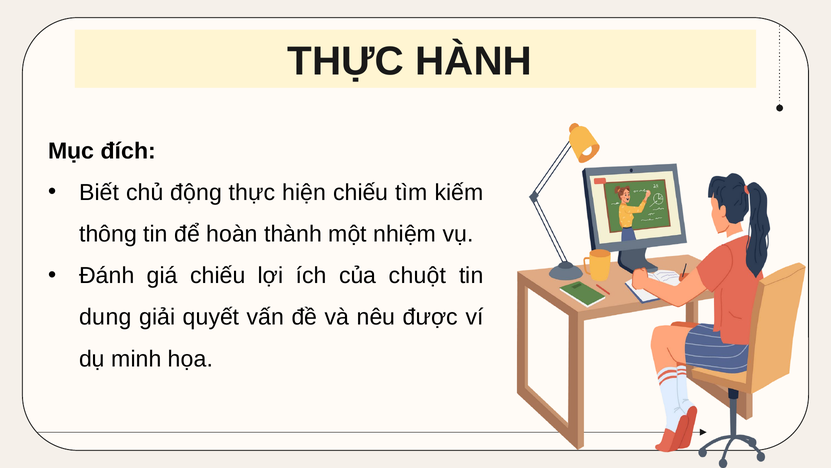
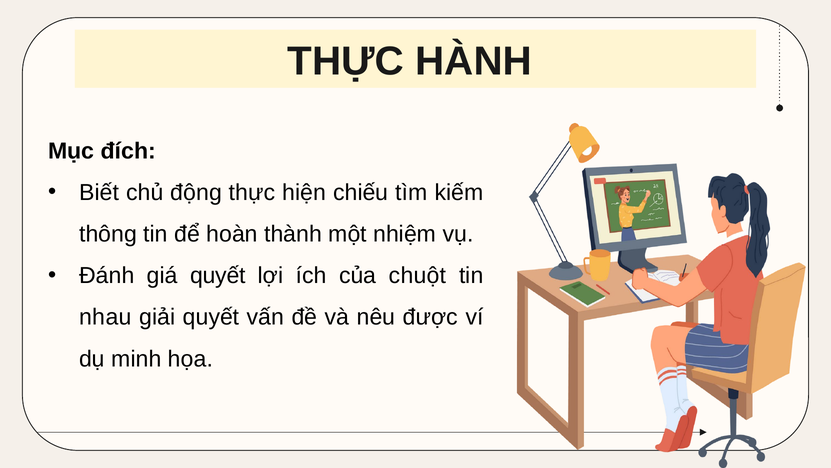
giá chiếu: chiếu -> quyết (218, 275)
dung: dung -> nhau (105, 317)
